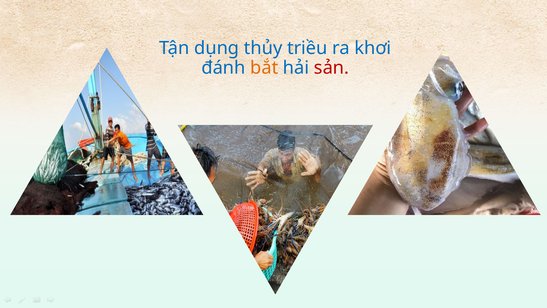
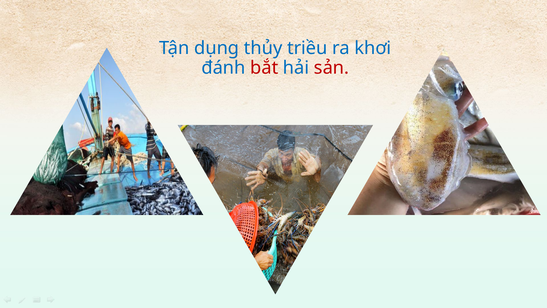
bắt colour: orange -> red (264, 68)
